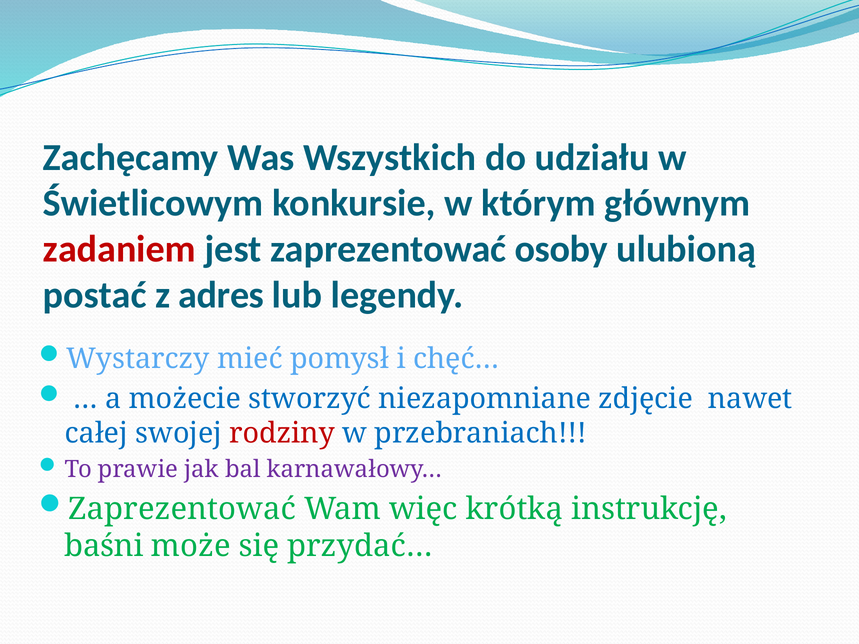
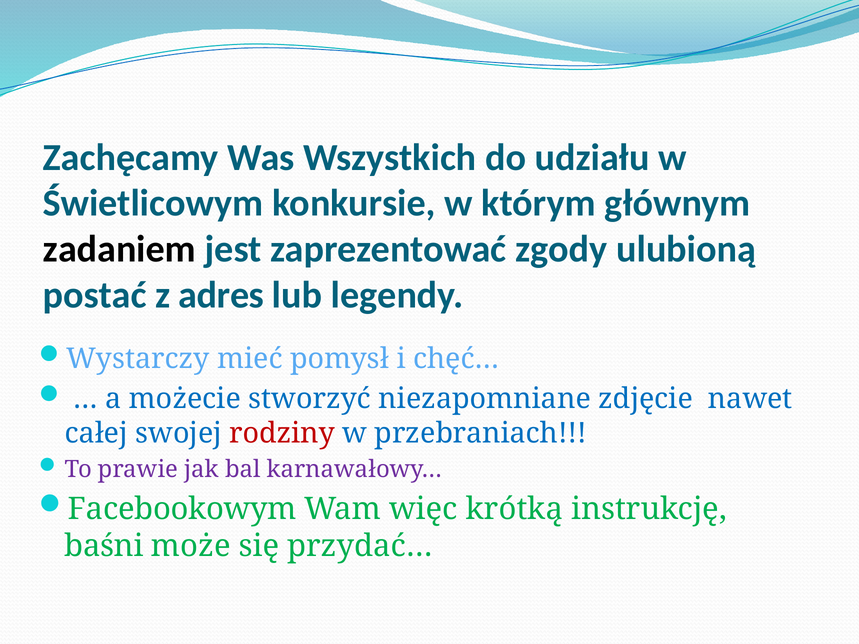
zadaniem colour: red -> black (119, 249)
osoby: osoby -> zgody (561, 249)
Zaprezentować: Zaprezentować -> Facebookowym (182, 509)
